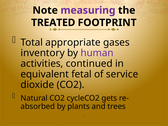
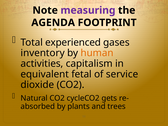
TREATED: TREATED -> AGENDA (53, 23)
appropriate: appropriate -> experienced (73, 42)
human colour: purple -> orange (97, 53)
continued: continued -> capitalism (89, 64)
